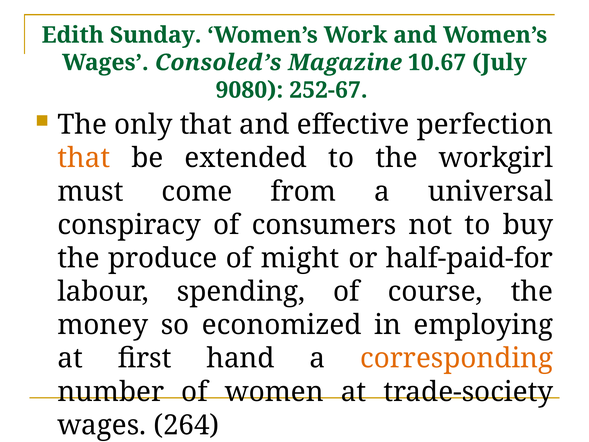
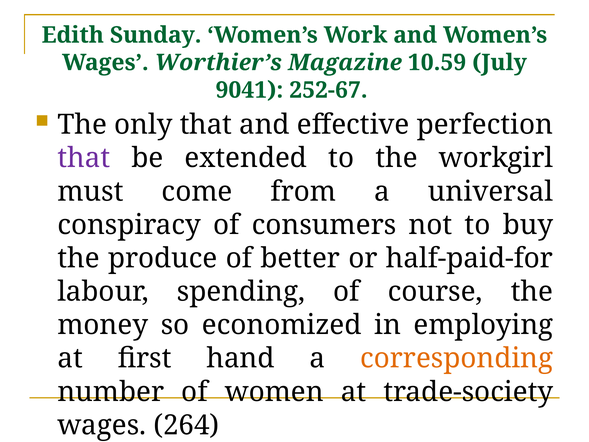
Consoled’s: Consoled’s -> Worthier’s (218, 63)
10.67: 10.67 -> 10.59 (437, 63)
9080: 9080 -> 9041 (249, 90)
that colour: orange -> purple (84, 158)
might: might -> better (300, 258)
